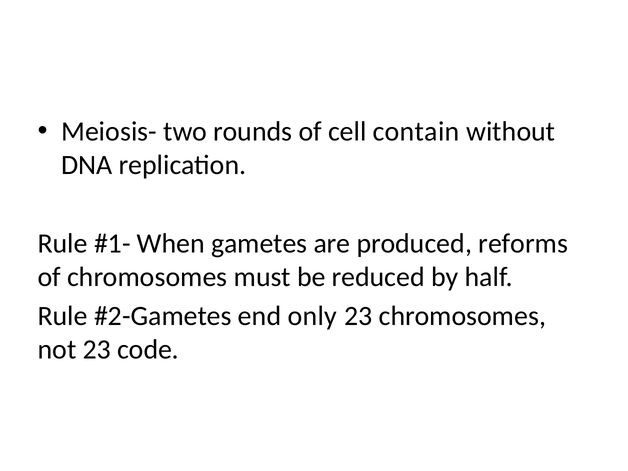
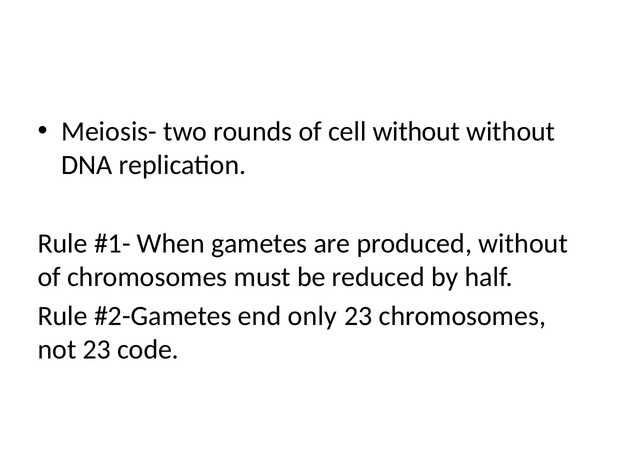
cell contain: contain -> without (416, 132)
produced reforms: reforms -> without (523, 243)
